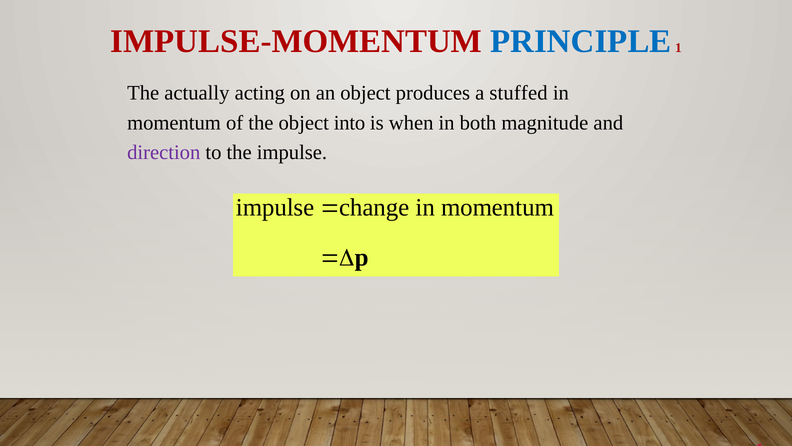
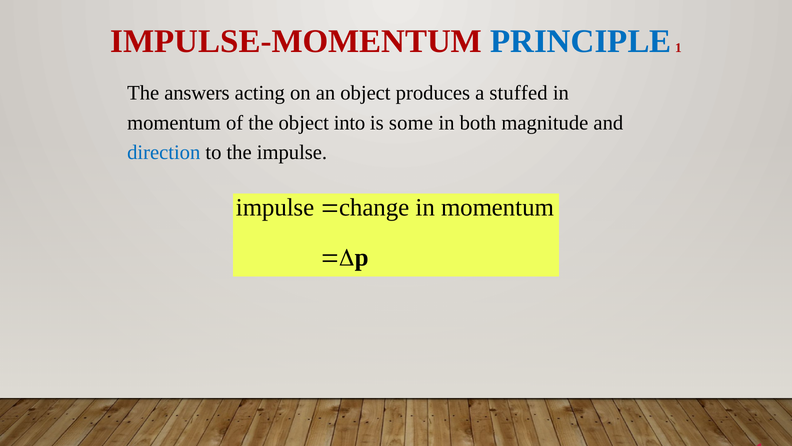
actually: actually -> answers (197, 93)
when: when -> some (411, 123)
direction colour: purple -> blue (164, 152)
